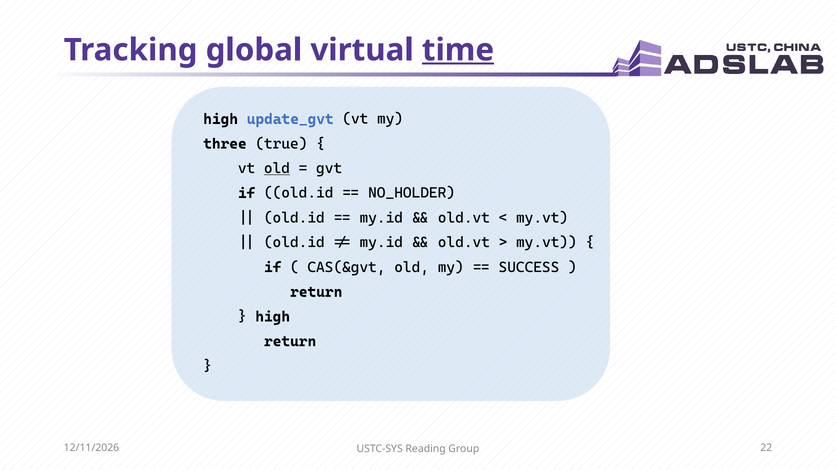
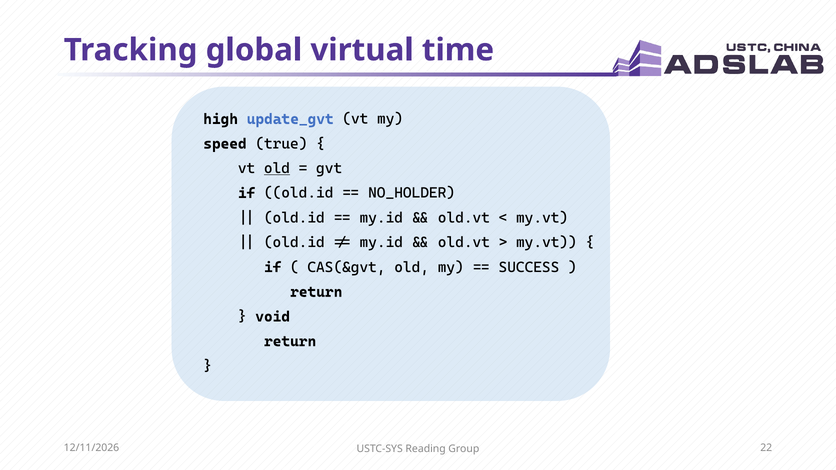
time underline: present -> none (458, 50)
three: three -> speed (225, 144)
high: high -> void (273, 317)
